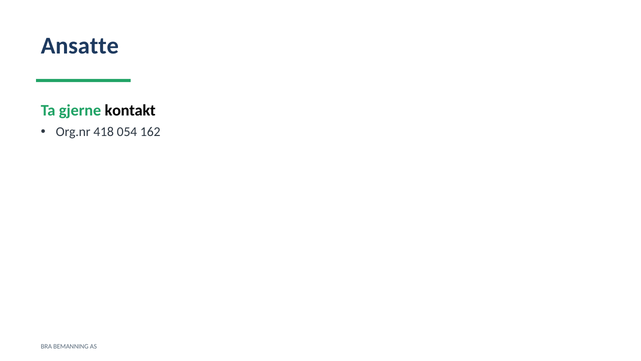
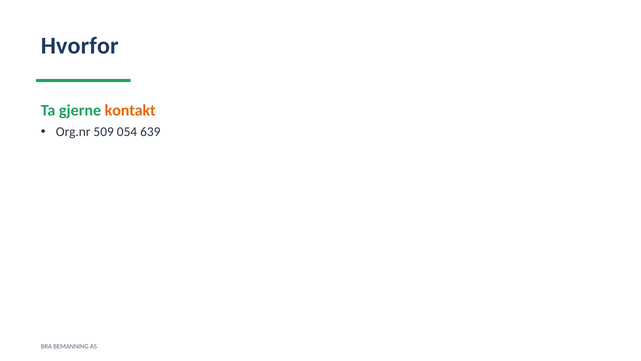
Ansatte: Ansatte -> Hvorfor (80, 46)
kontakt colour: black -> orange (130, 110)
418: 418 -> 509 (104, 132)
162: 162 -> 639 (150, 132)
